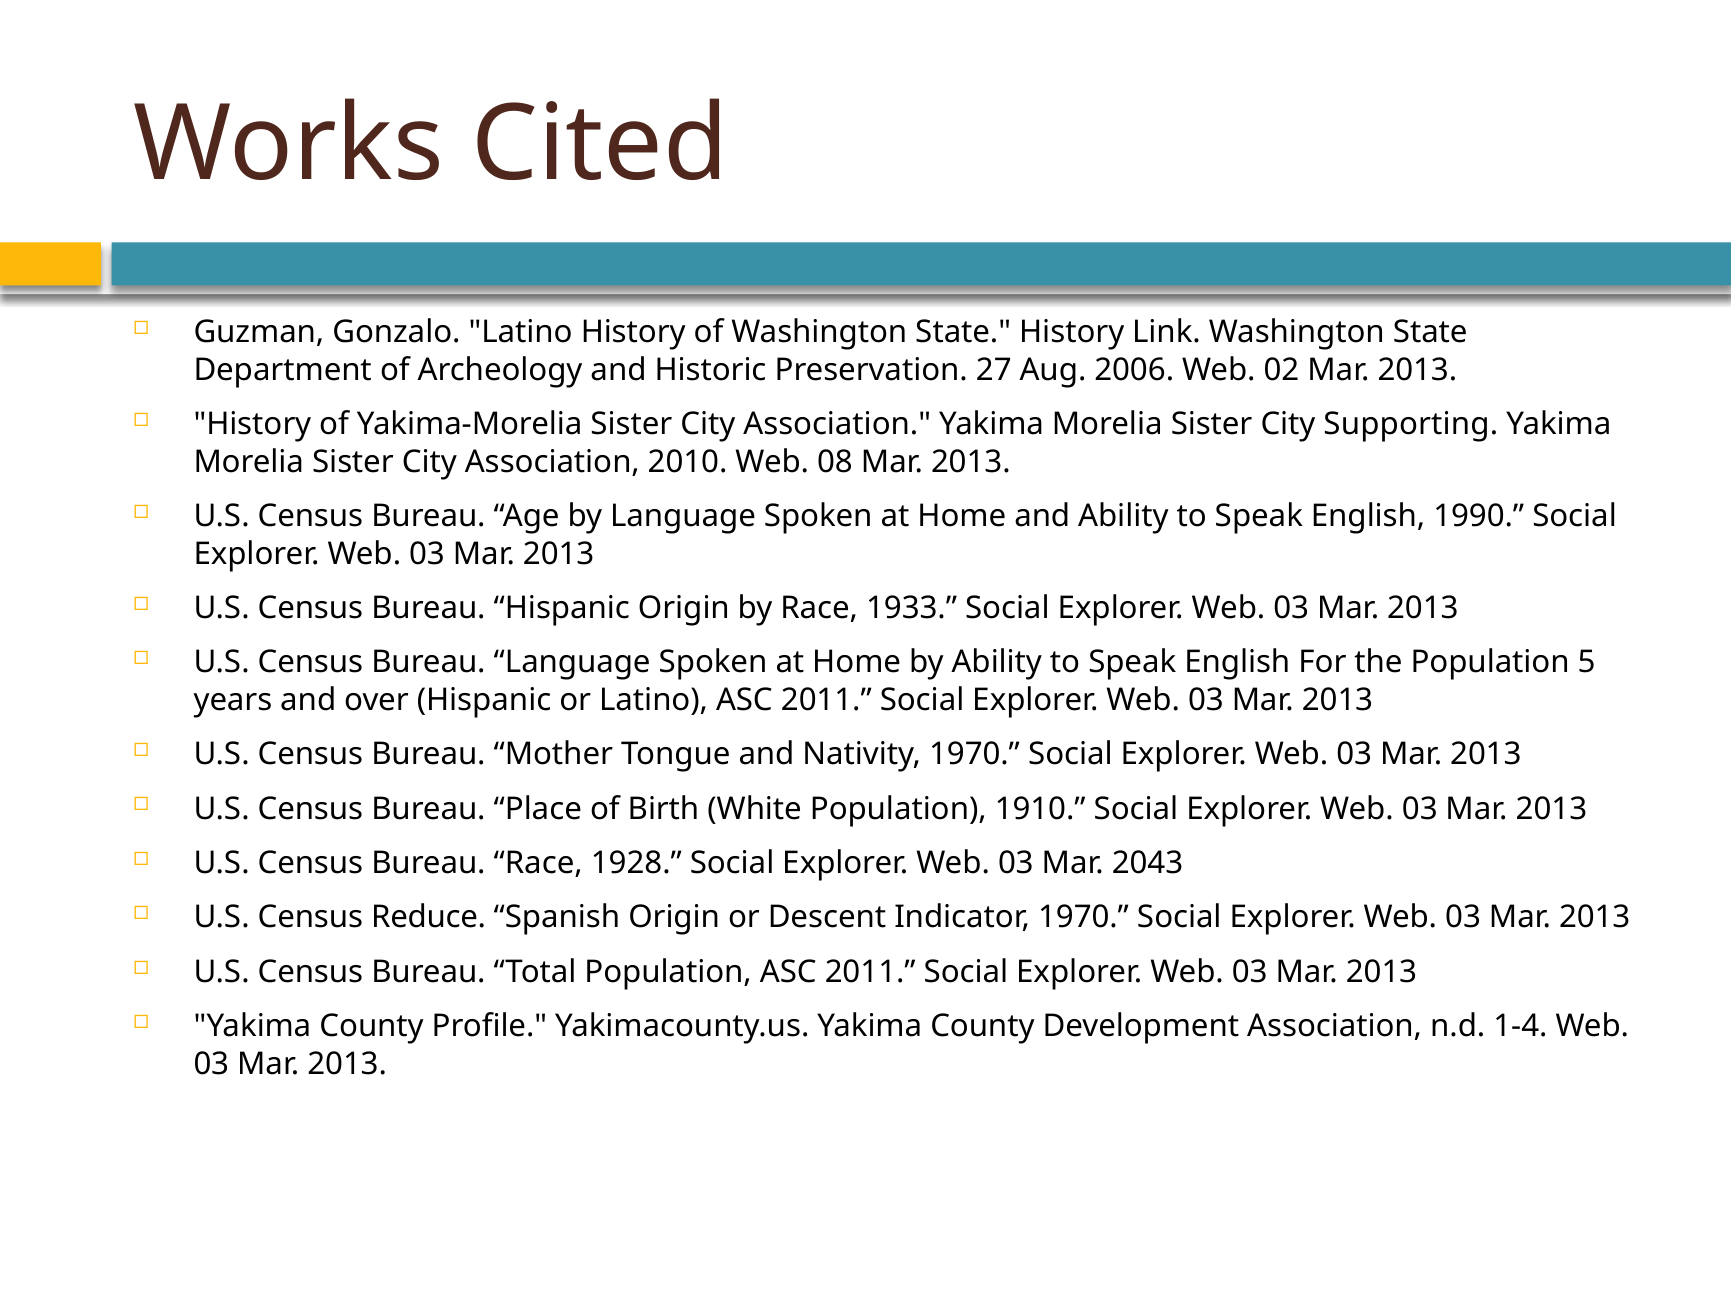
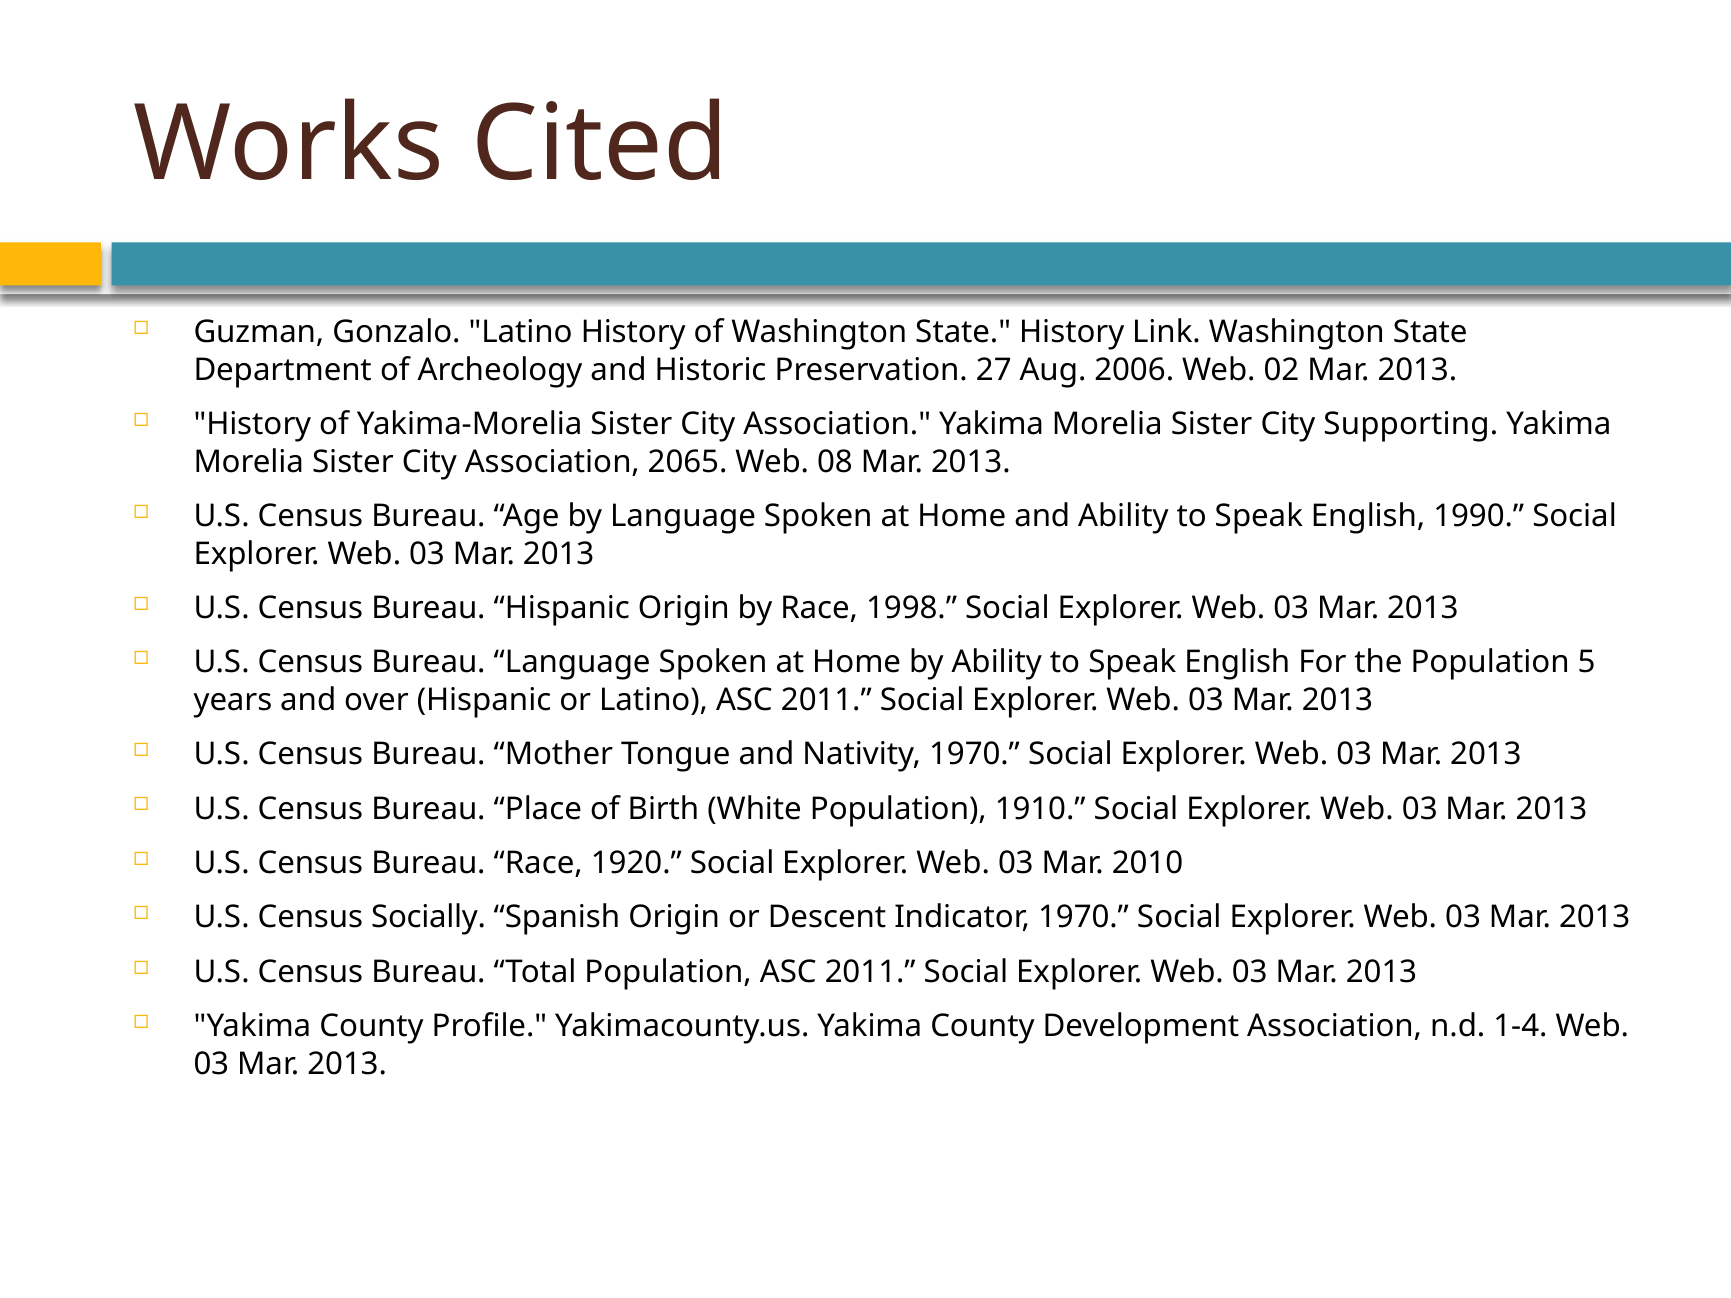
2010: 2010 -> 2065 (688, 462)
1933: 1933 -> 1998 (912, 608)
1928: 1928 -> 1920 (636, 863)
2043: 2043 -> 2010 (1147, 863)
Reduce: Reduce -> Socially (429, 918)
